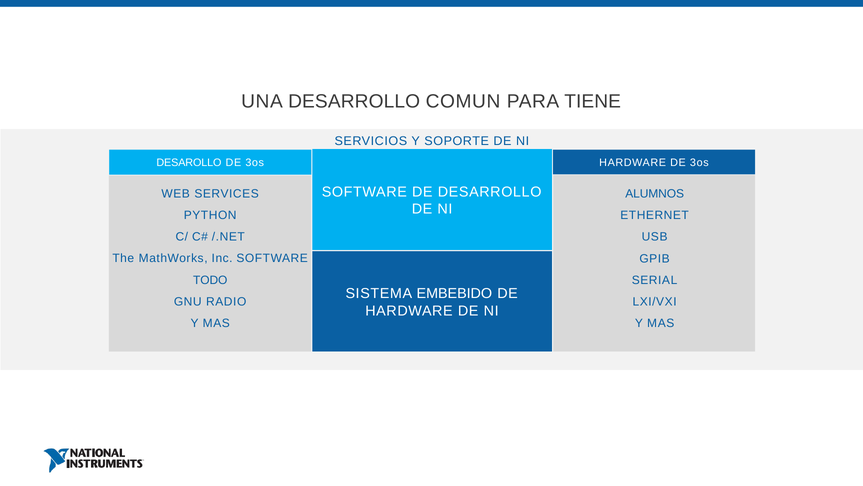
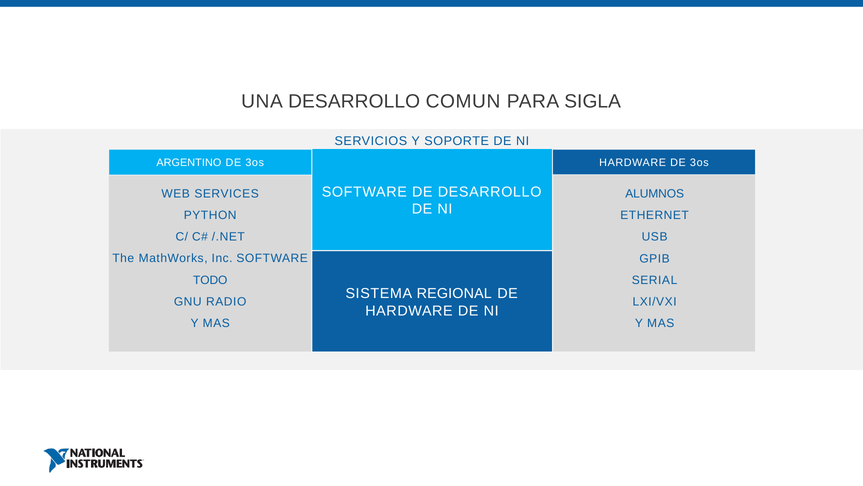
TIENE: TIENE -> SIGLA (593, 102)
DESAROLLO: DESAROLLO -> ARGENTINO (189, 163)
EMBEBIDO: EMBEBIDO -> REGIONAL (454, 293)
